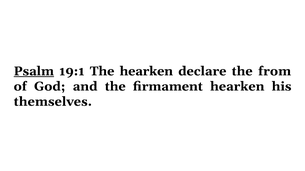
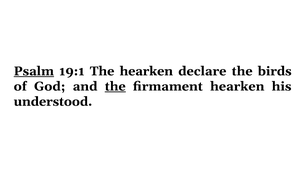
from: from -> birds (275, 71)
the underline: none -> present (115, 87)
themselves: themselves -> understood (53, 102)
